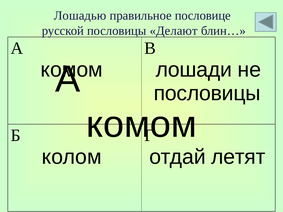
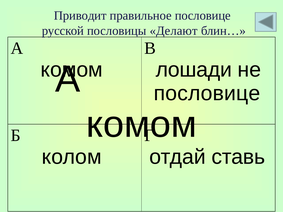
Лошадью: Лошадью -> Приводит (80, 16)
пословицы: пословицы -> пословице (207, 93)
летят: летят -> ставь (238, 157)
